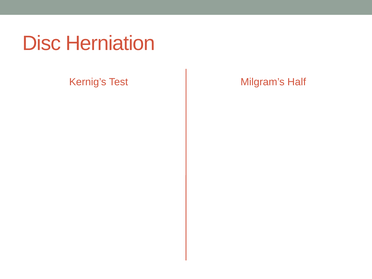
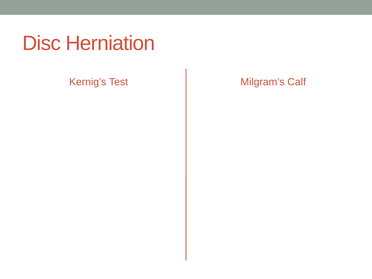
Half: Half -> Calf (297, 82)
